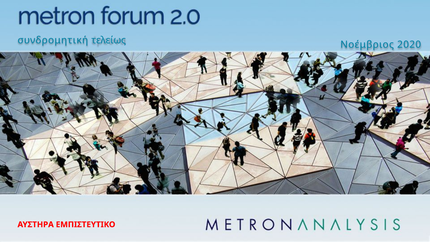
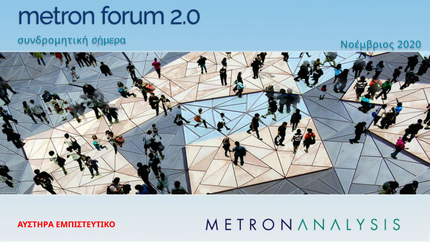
τελείως: τελείως -> σήμερα (109, 40)
